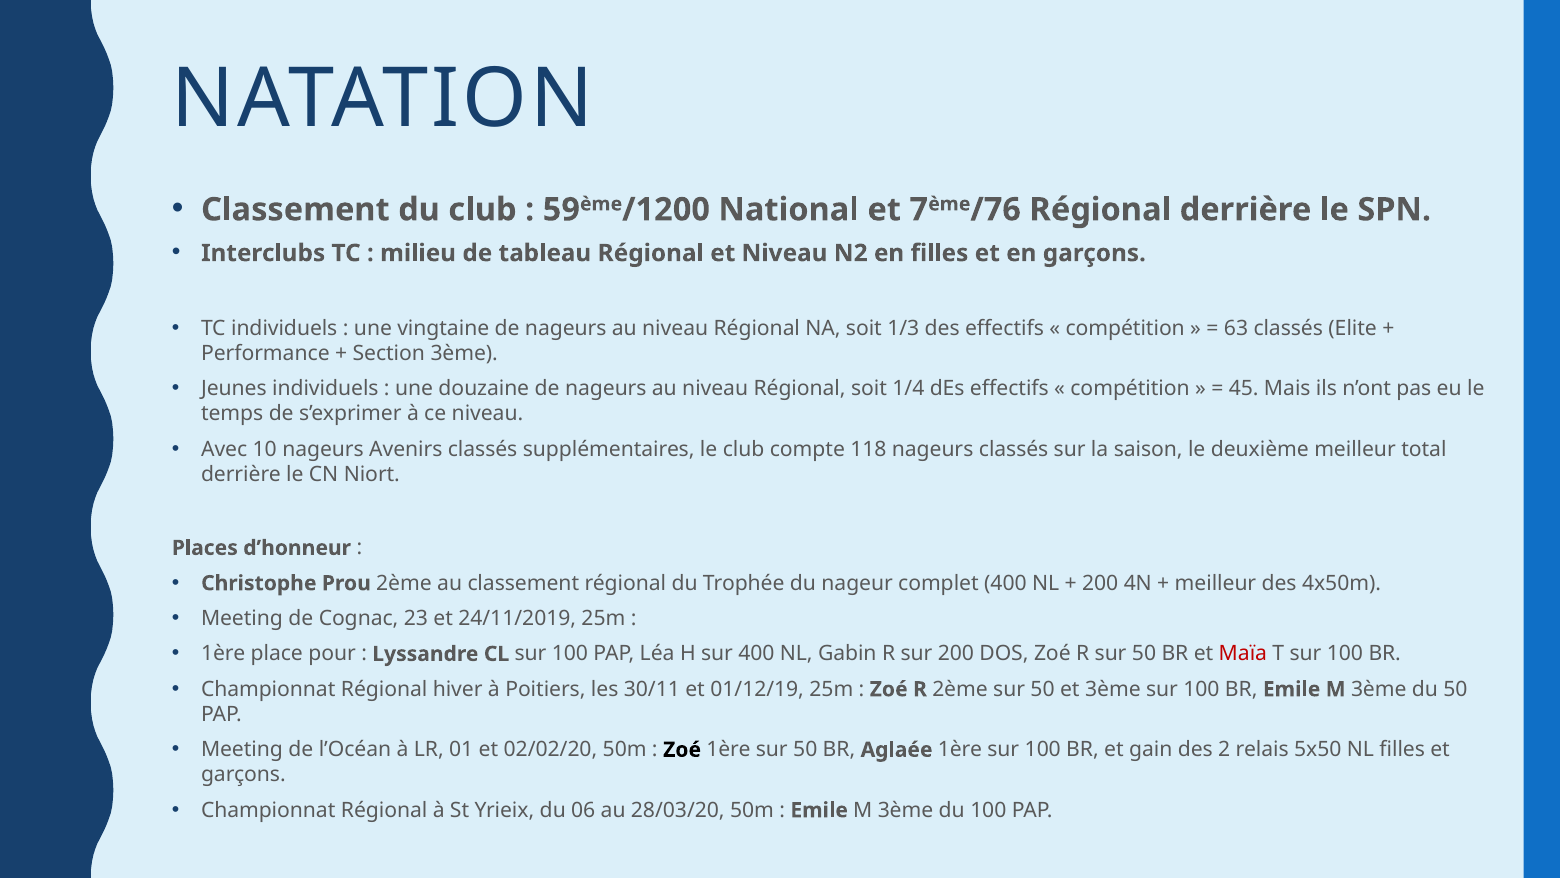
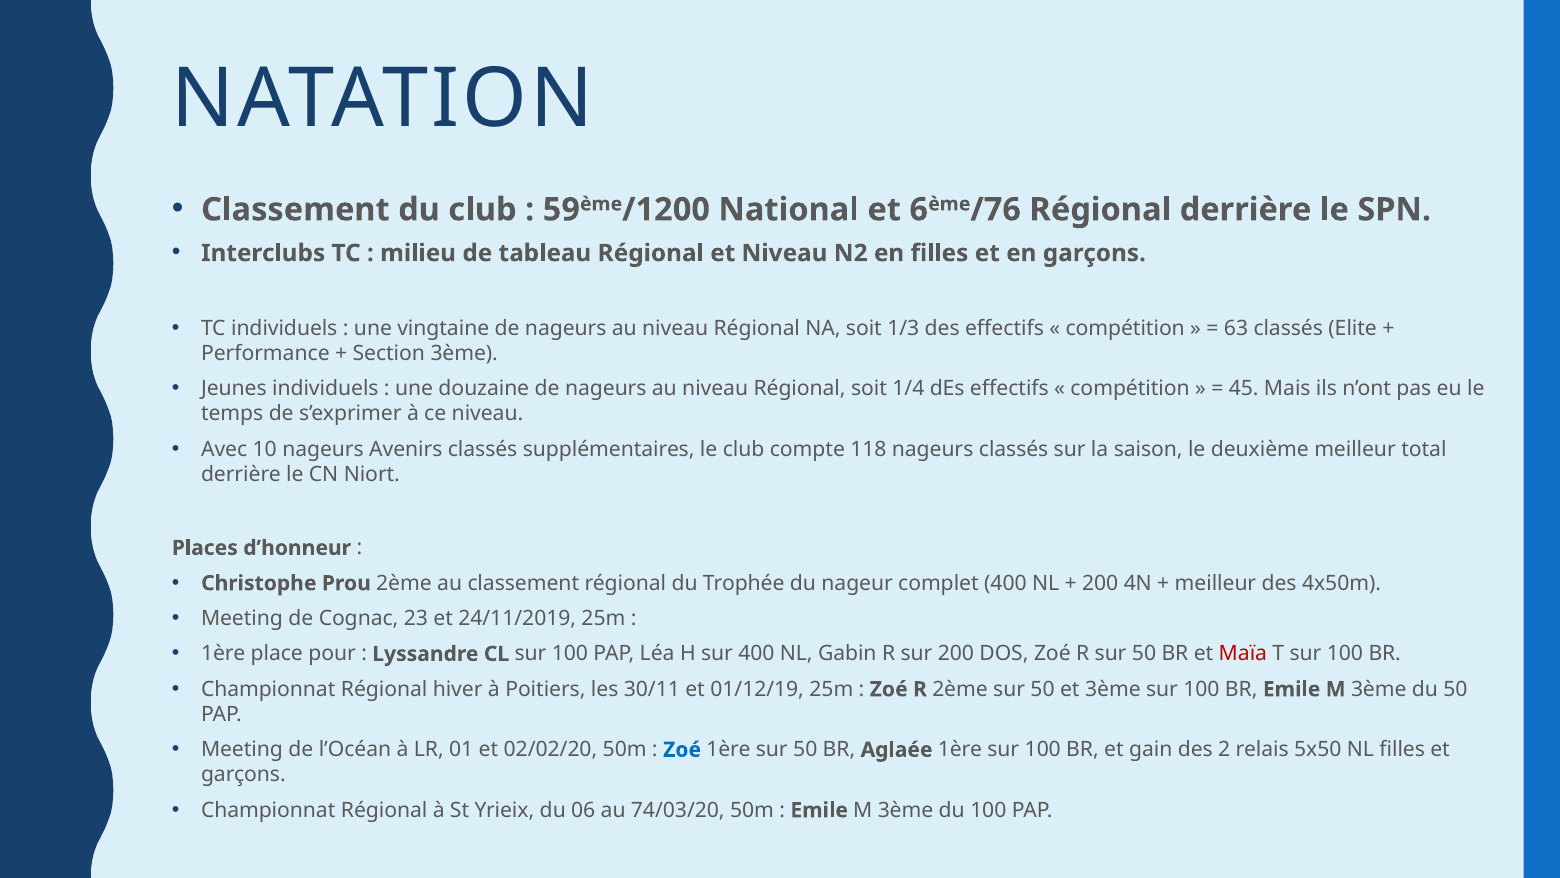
7: 7 -> 6 (919, 210)
Zoé colour: black -> blue (682, 749)
28/03/20: 28/03/20 -> 74/03/20 (678, 810)
